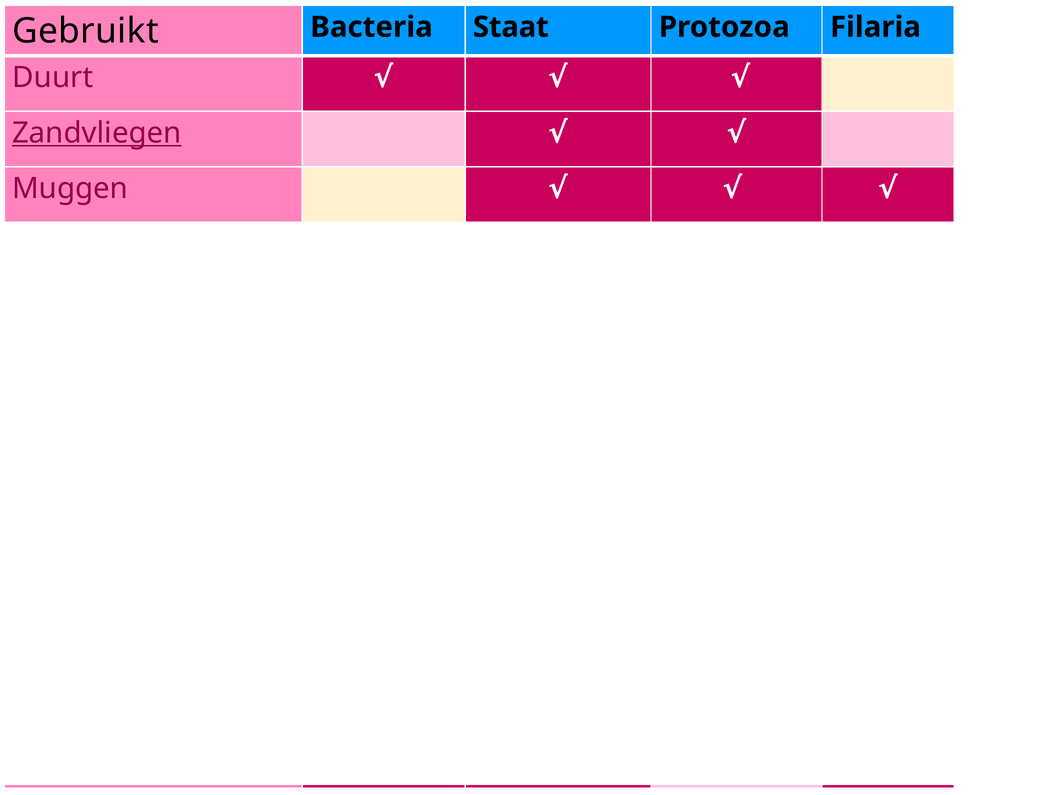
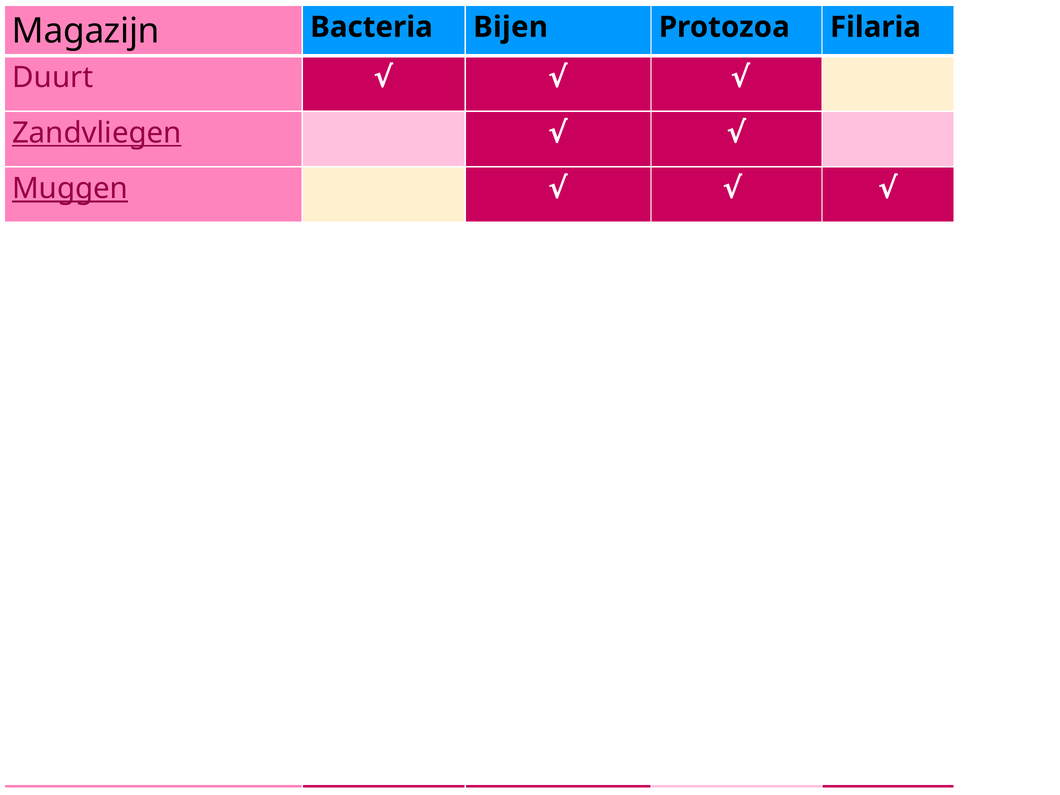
Gebruikt: Gebruikt -> Magazijn (86, 31)
Staat: Staat -> Bijen (511, 27)
Muggen underline: none -> present (70, 189)
